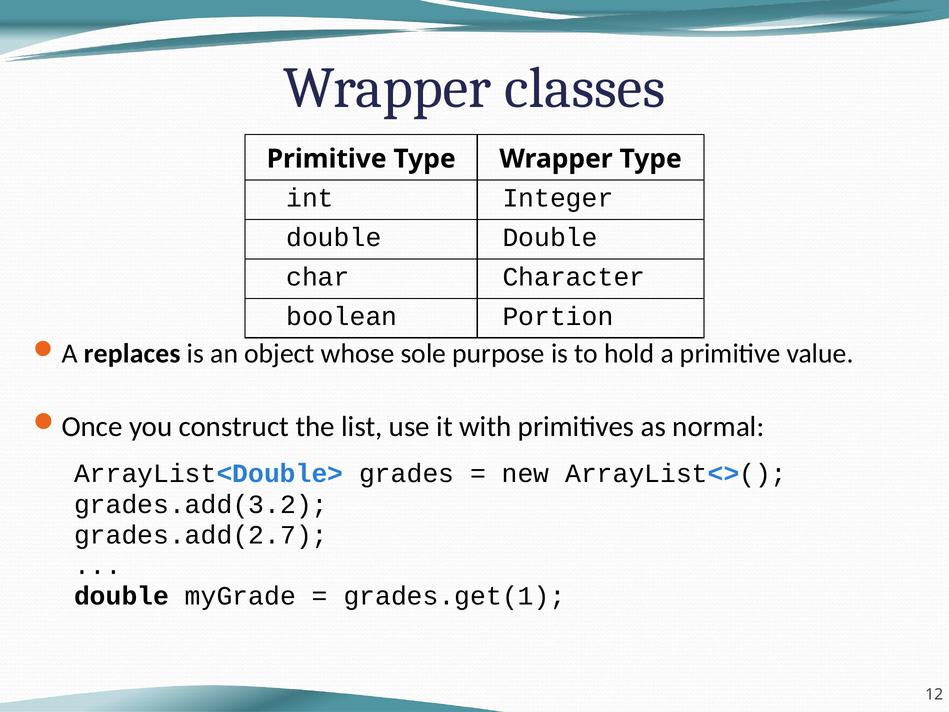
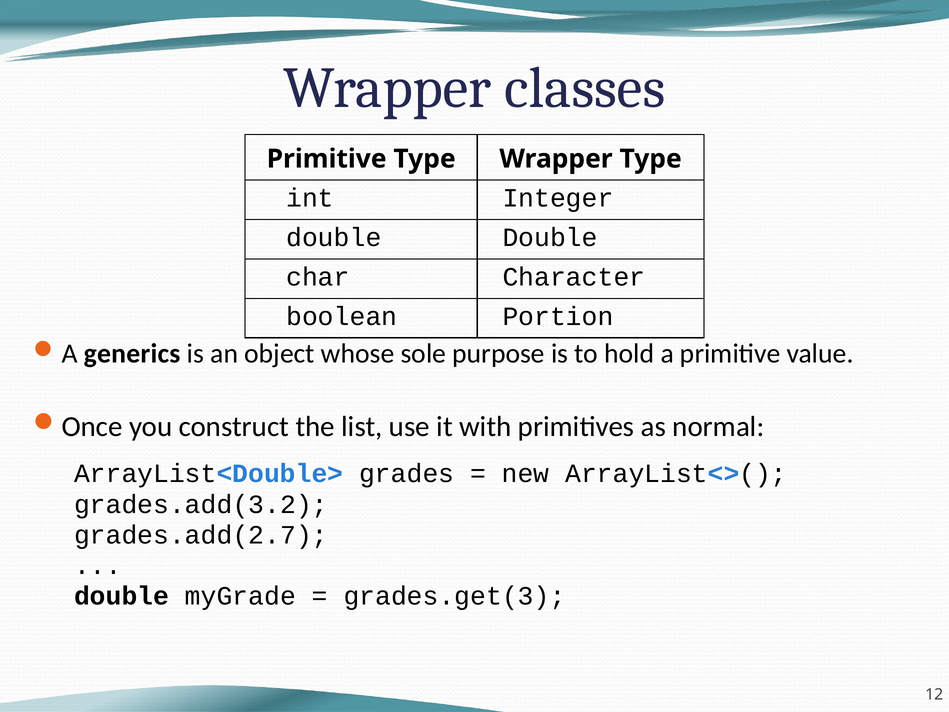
replaces: replaces -> generics (132, 354)
grades.get(1: grades.get(1 -> grades.get(3 (454, 596)
